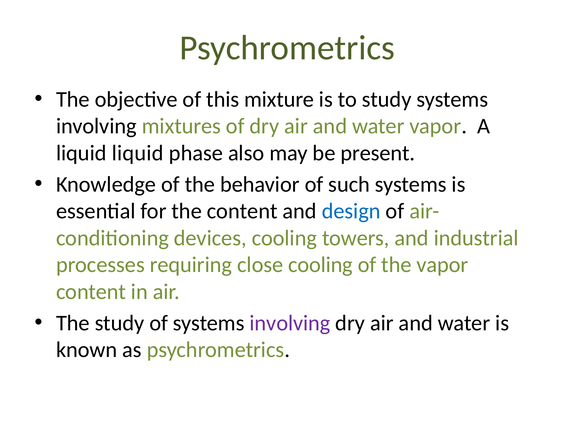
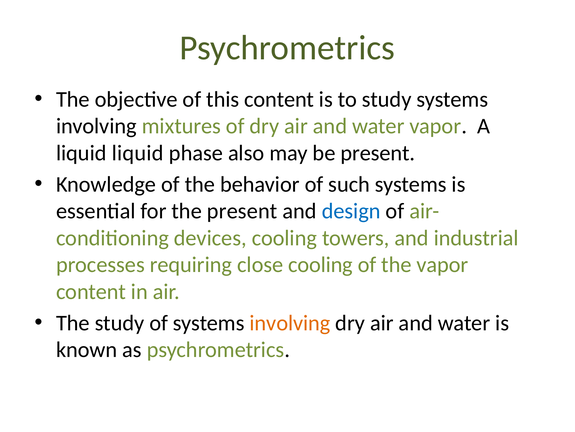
this mixture: mixture -> content (279, 99)
the content: content -> present (242, 211)
involving colour: purple -> orange (290, 322)
